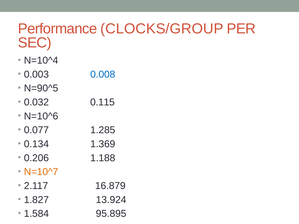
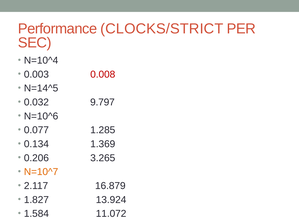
CLOCKS/GROUP: CLOCKS/GROUP -> CLOCKS/STRICT (162, 29)
0.008 colour: blue -> red (103, 74)
N=90^5: N=90^5 -> N=14^5 (41, 88)
0.115: 0.115 -> 9.797 (102, 102)
1.188: 1.188 -> 3.265 (103, 158)
95.895: 95.895 -> 11.072 (111, 214)
